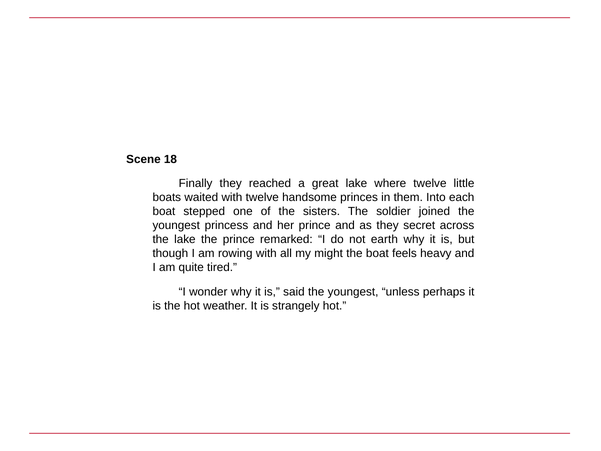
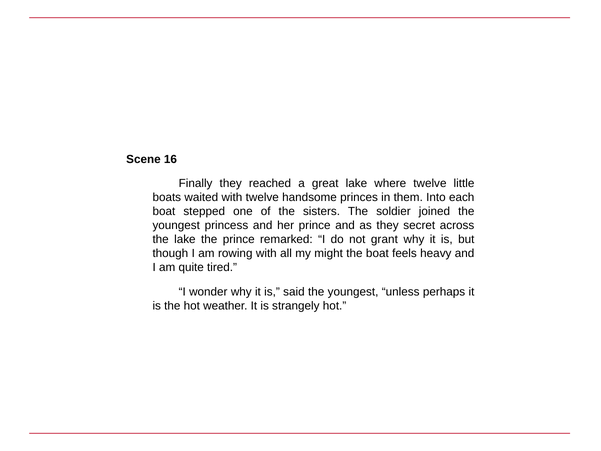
18: 18 -> 16 (170, 159)
earth: earth -> grant (384, 239)
